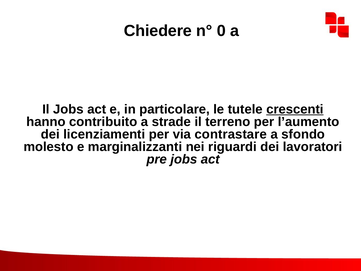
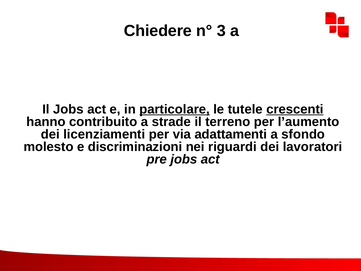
0: 0 -> 3 (221, 31)
particolare underline: none -> present (175, 109)
contrastare: contrastare -> adattamenti (231, 134)
marginalizzanti: marginalizzanti -> discriminazioni (135, 147)
